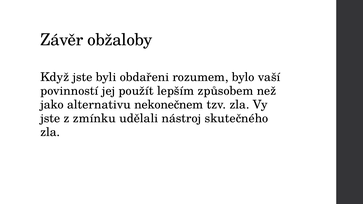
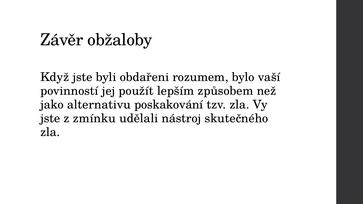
nekonečnem: nekonečnem -> poskakování (169, 105)
